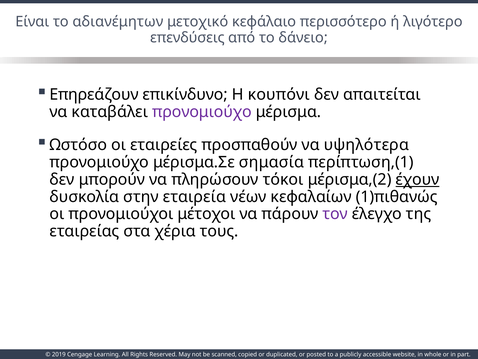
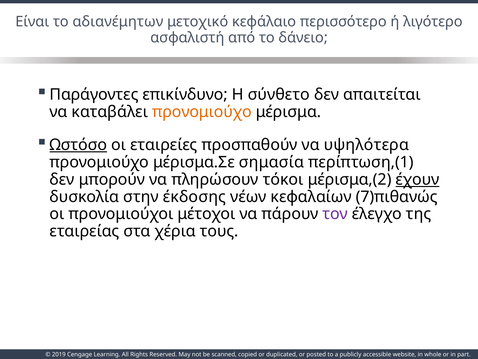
επενδύσεις: επενδύσεις -> ασφαλιστή (187, 38)
Επηρεάζουν: Επηρεάζουν -> Παράγοντες (94, 95)
κουπόνι: κουπόνι -> σύνθετο (279, 95)
προνομιούχο colour: purple -> orange (202, 112)
Ωστόσο underline: none -> present (78, 145)
εταιρεία: εταιρεία -> έκδοσης (194, 196)
1)πιθανώς: 1)πιθανώς -> 7)πιθανώς (397, 196)
